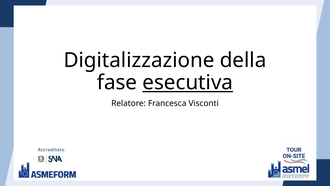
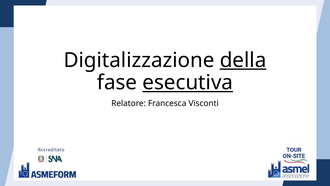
della underline: none -> present (243, 60)
